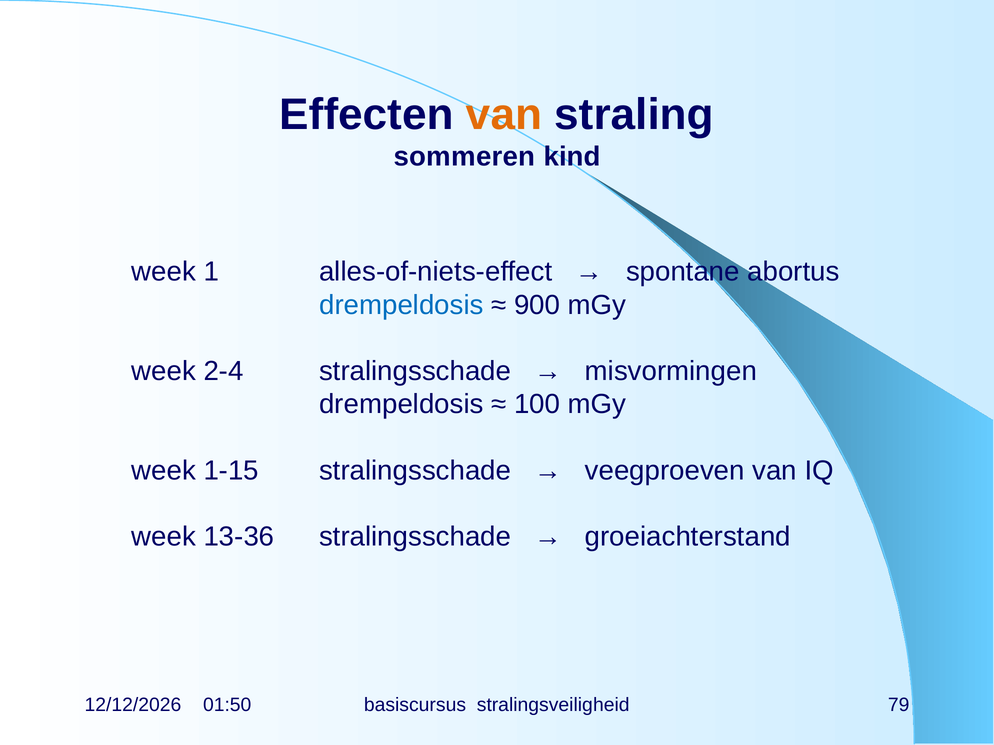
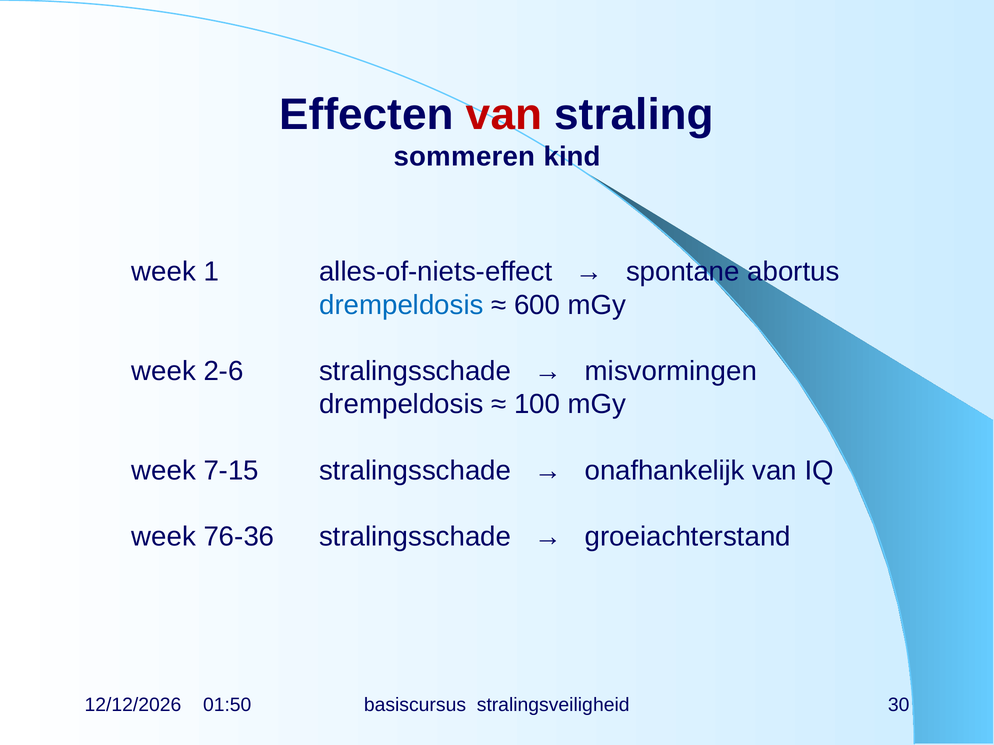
van colour: orange -> red (504, 115)
900: 900 -> 600 (537, 305)
2-4: 2-4 -> 2-6 (224, 371)
1-15: 1-15 -> 7-15 (231, 471)
veegproeven: veegproeven -> onafhankelijk (665, 471)
13-36: 13-36 -> 76-36 (239, 537)
79: 79 -> 30 (899, 705)
